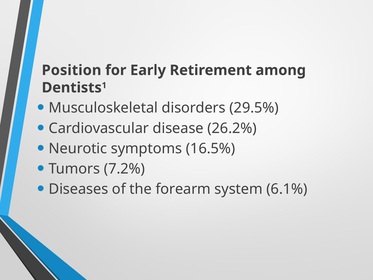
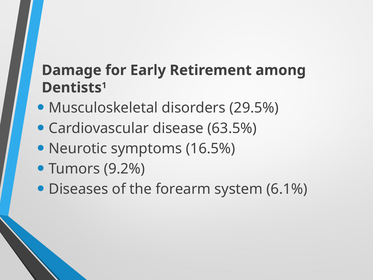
Position: Position -> Damage (72, 70)
26.2%: 26.2% -> 63.5% (232, 128)
7.2%: 7.2% -> 9.2% (124, 169)
